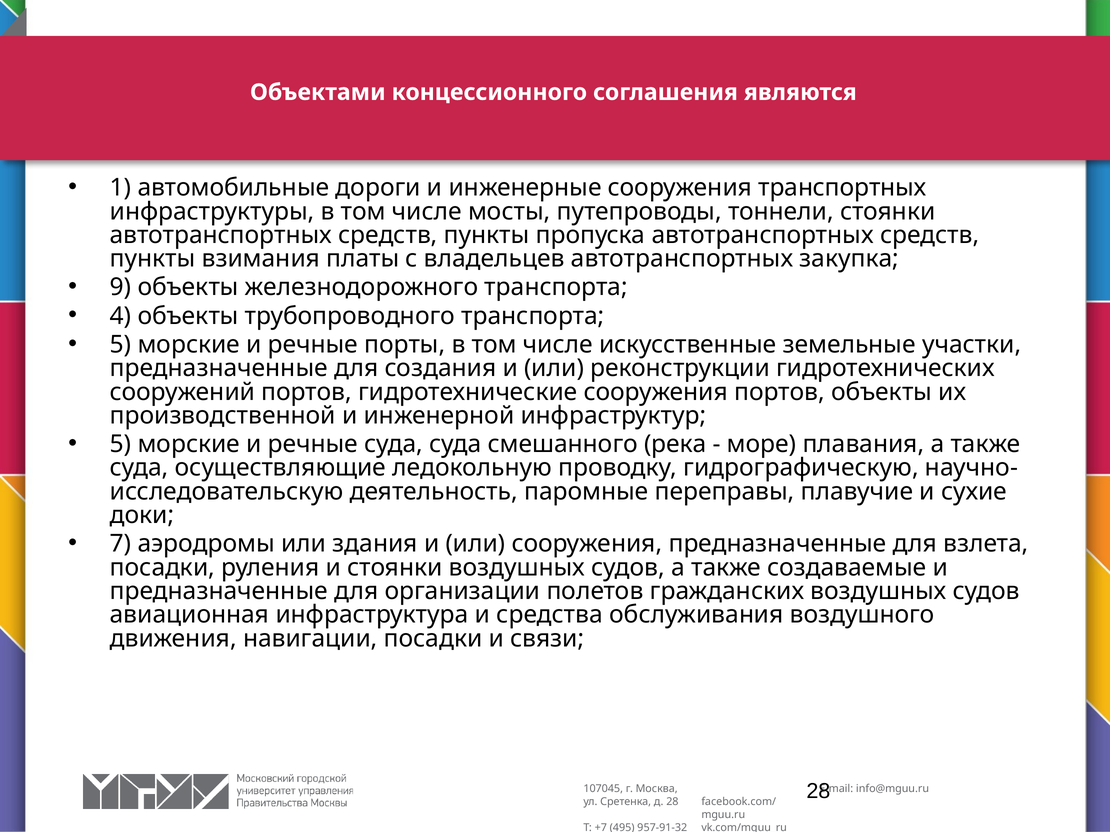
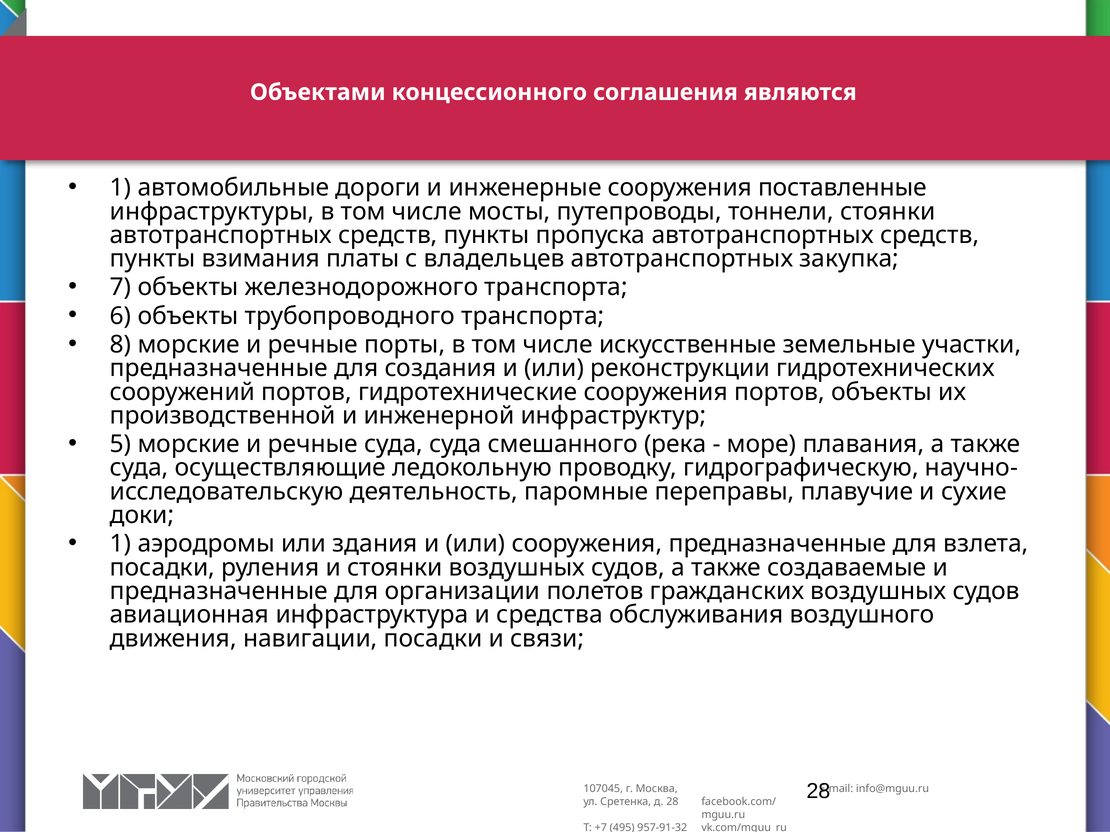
транспортных: транспортных -> поставленные (842, 188)
9: 9 -> 7 (121, 288)
4: 4 -> 6 (121, 316)
5: 5 -> 8 (121, 345)
7: 7 -> 1 (121, 544)
